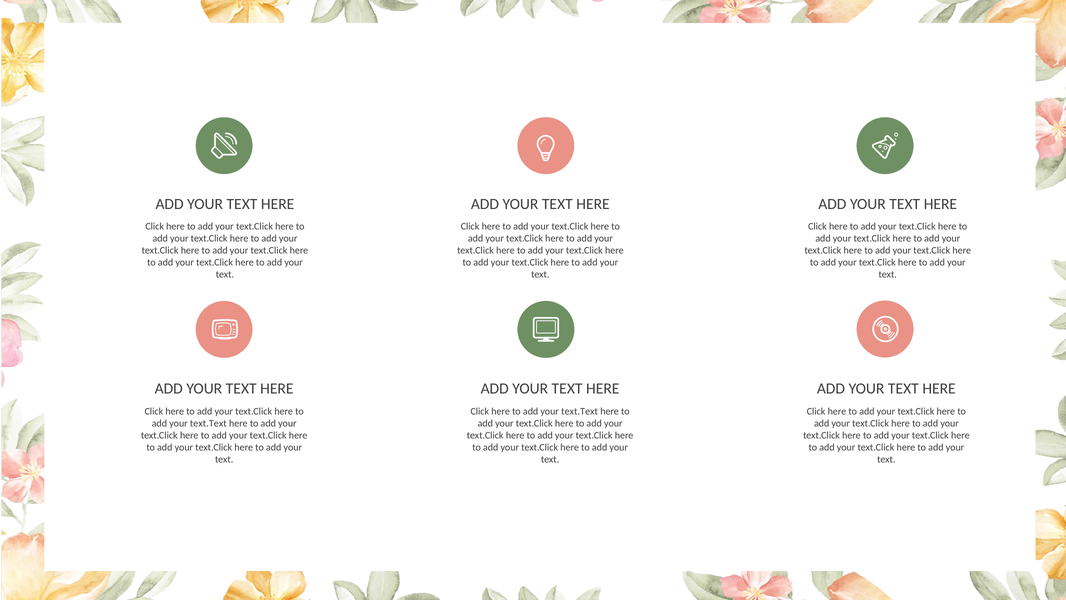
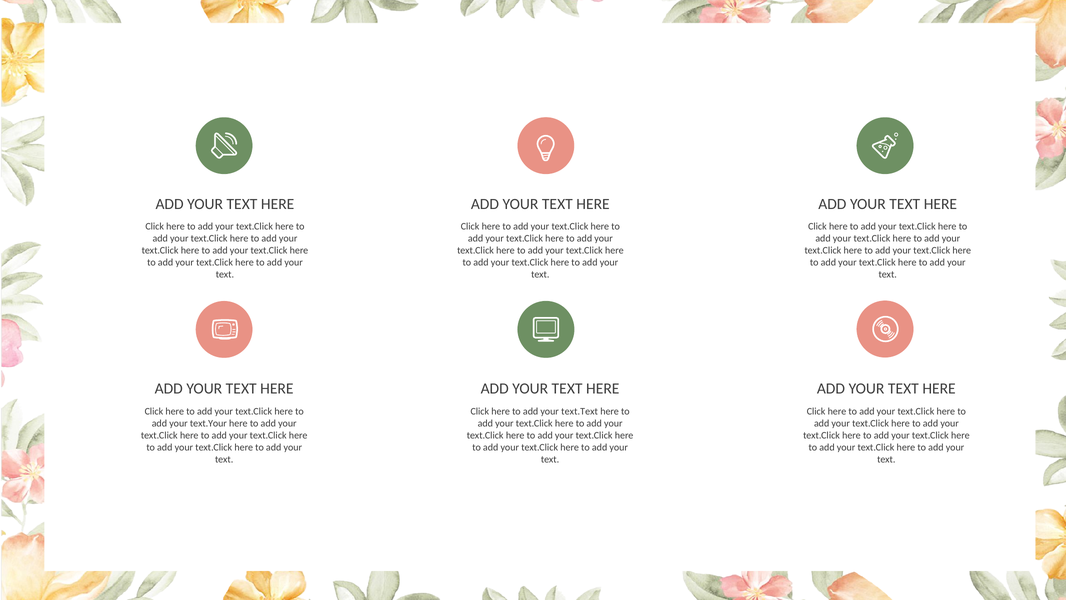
text.Text: text.Text -> text.Your (208, 423)
